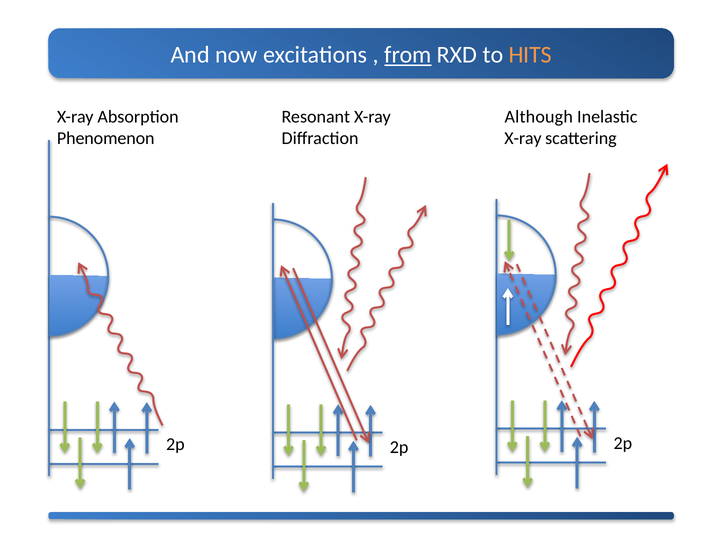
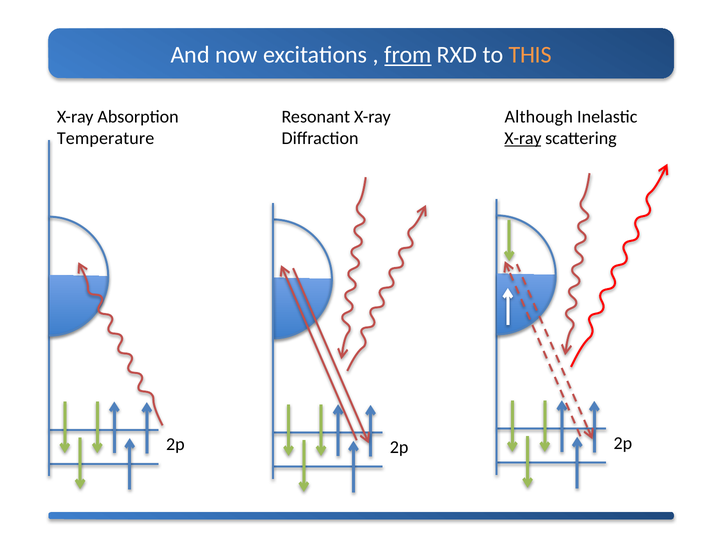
HITS: HITS -> THIS (530, 55)
Phenomenon: Phenomenon -> Temperature (106, 138)
X-ray underline: none -> present (523, 138)
